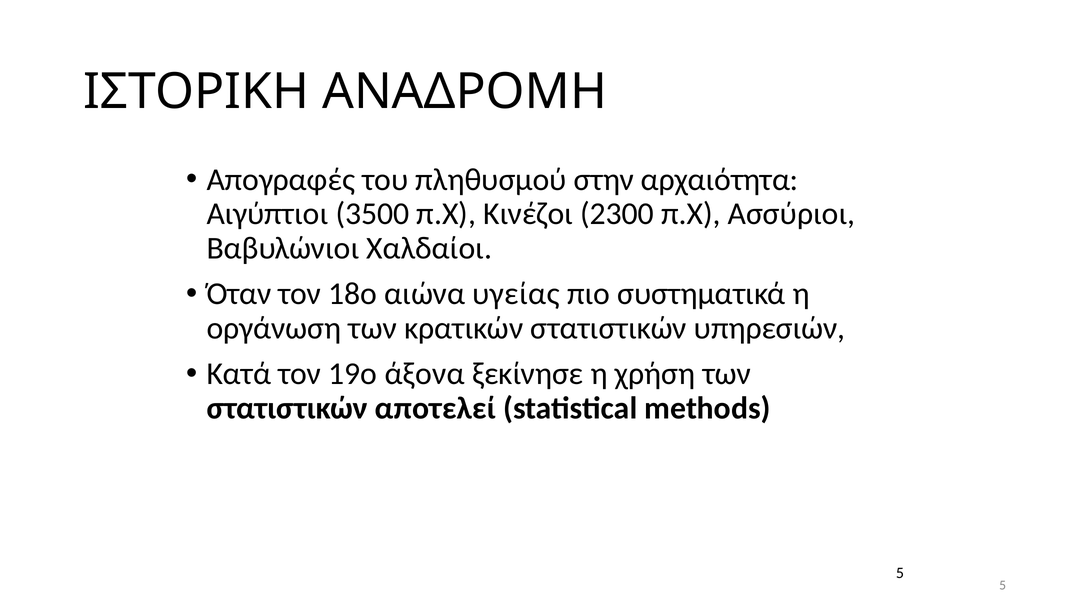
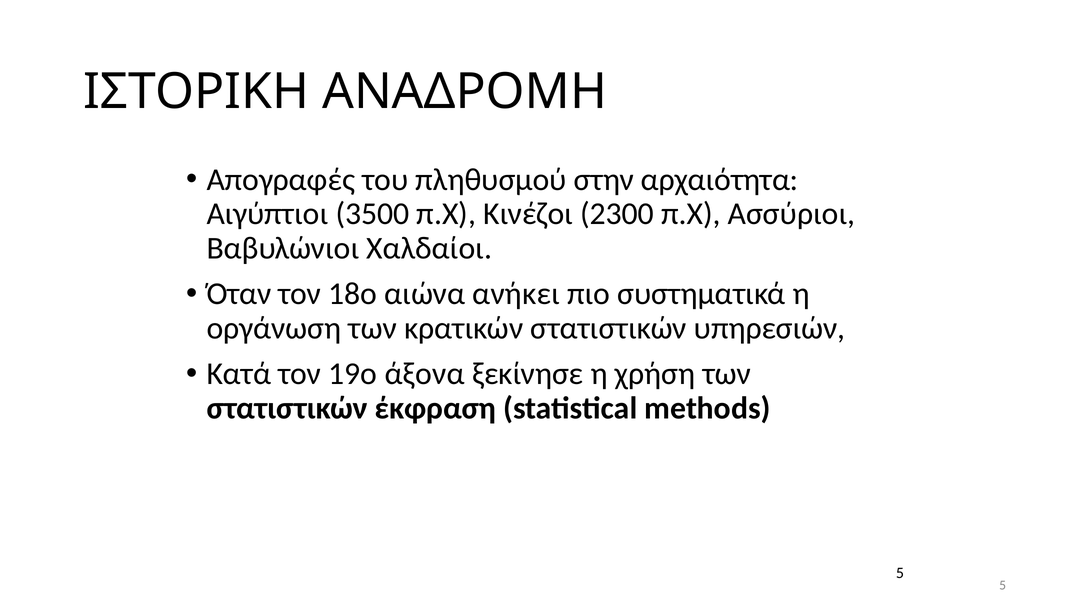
υγείας: υγείας -> ανήκει (516, 294)
αποτελεί: αποτελεί -> έκφραση (436, 408)
